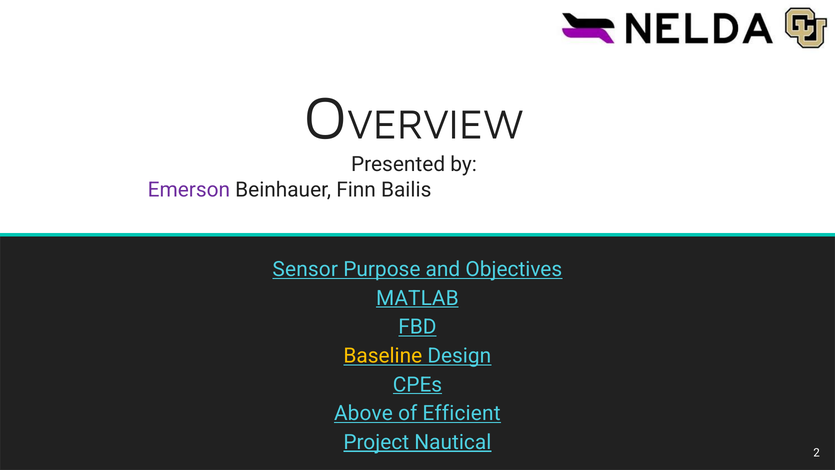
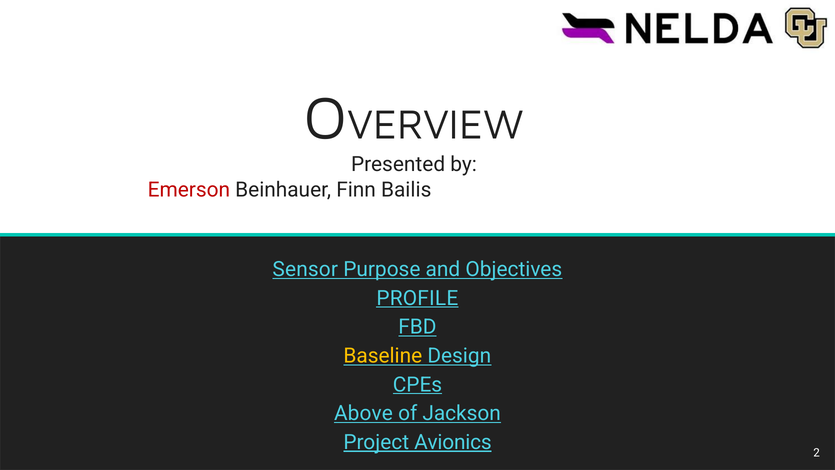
Emerson colour: purple -> red (189, 190)
MATLAB: MATLAB -> PROFILE (417, 298)
Efficient: Efficient -> Jackson (462, 413)
Nautical: Nautical -> Avionics (453, 442)
